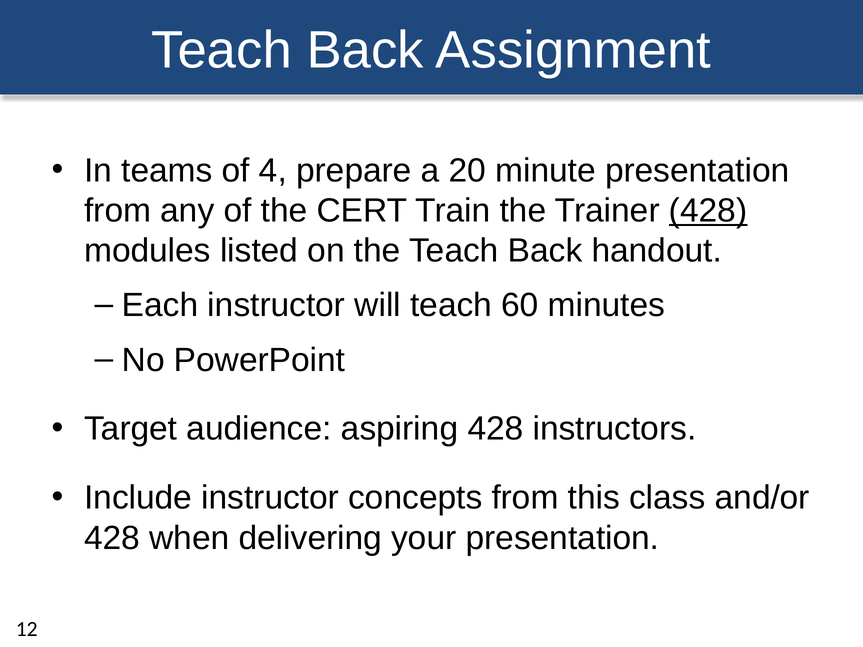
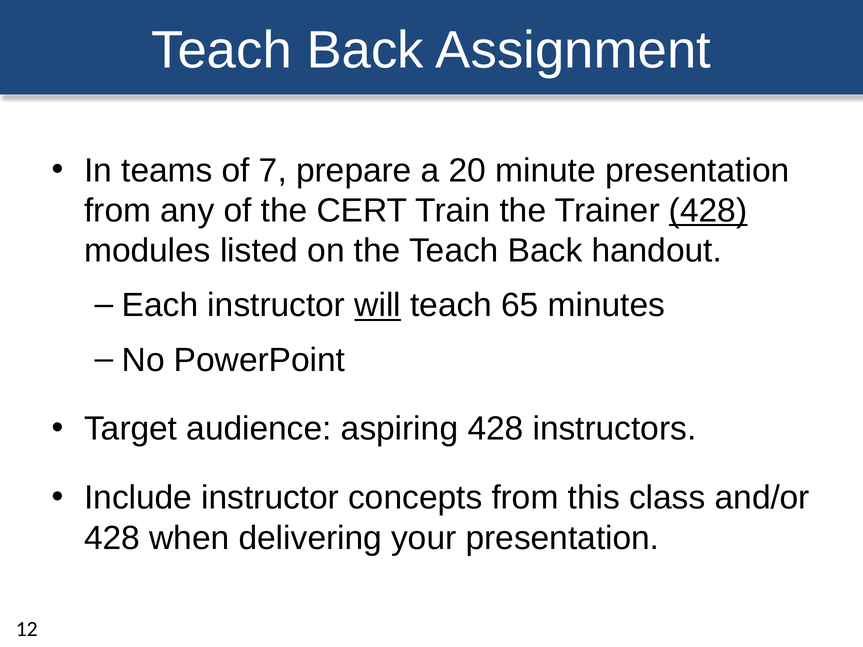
4: 4 -> 7 (273, 171)
will underline: none -> present (378, 306)
60: 60 -> 65 (520, 306)
